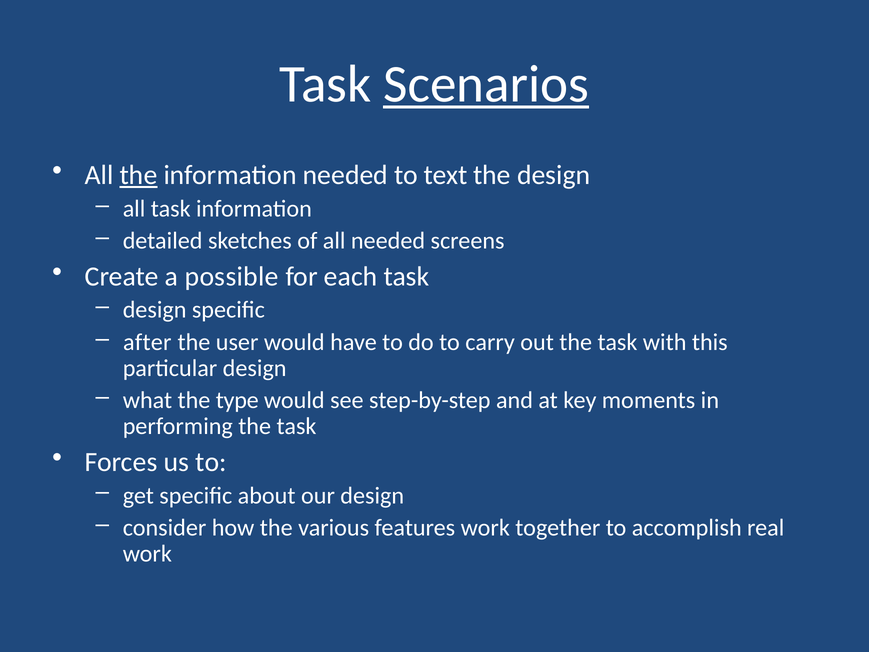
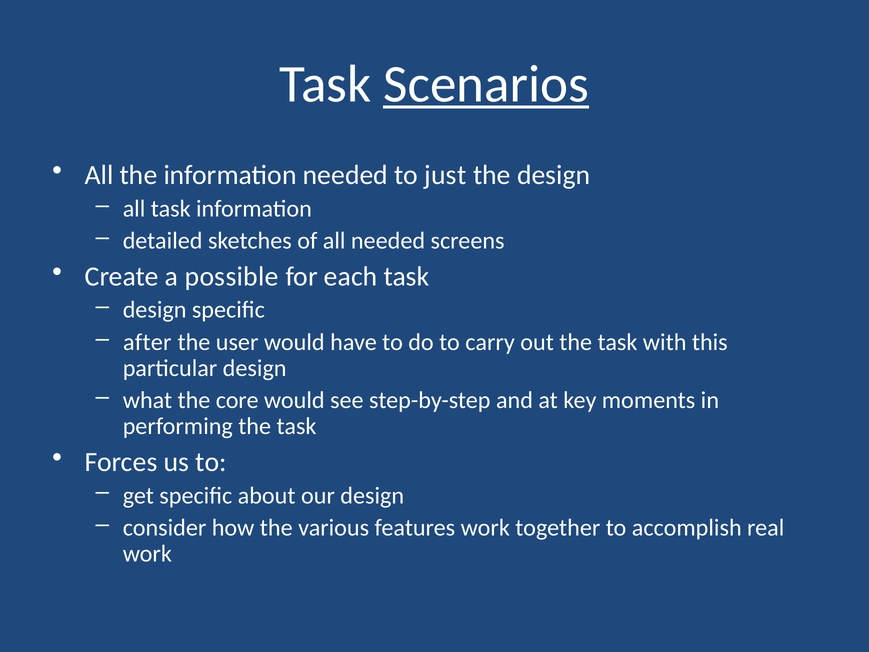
the underline: present -> none (139, 175)
text: text -> just (445, 175)
type: type -> core (237, 400)
